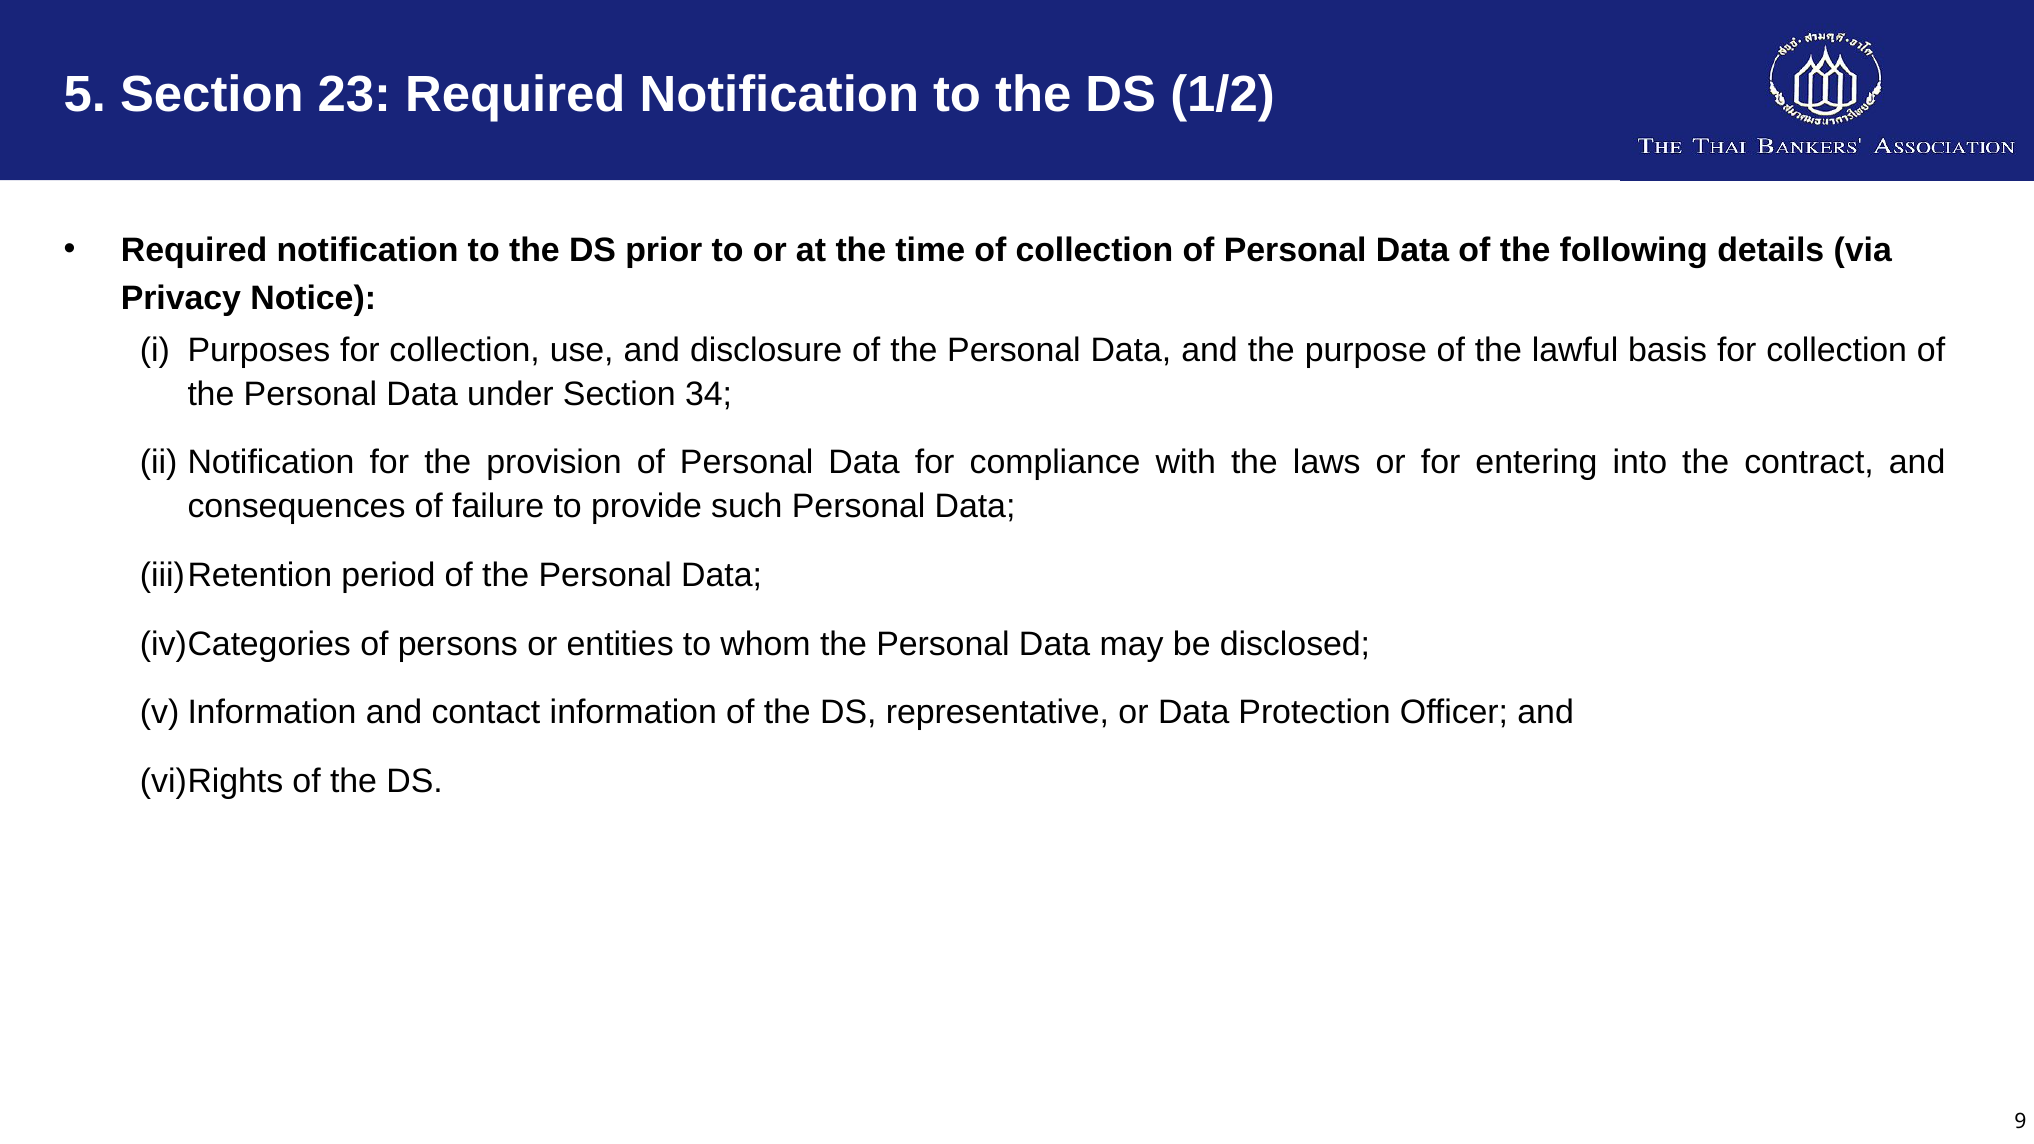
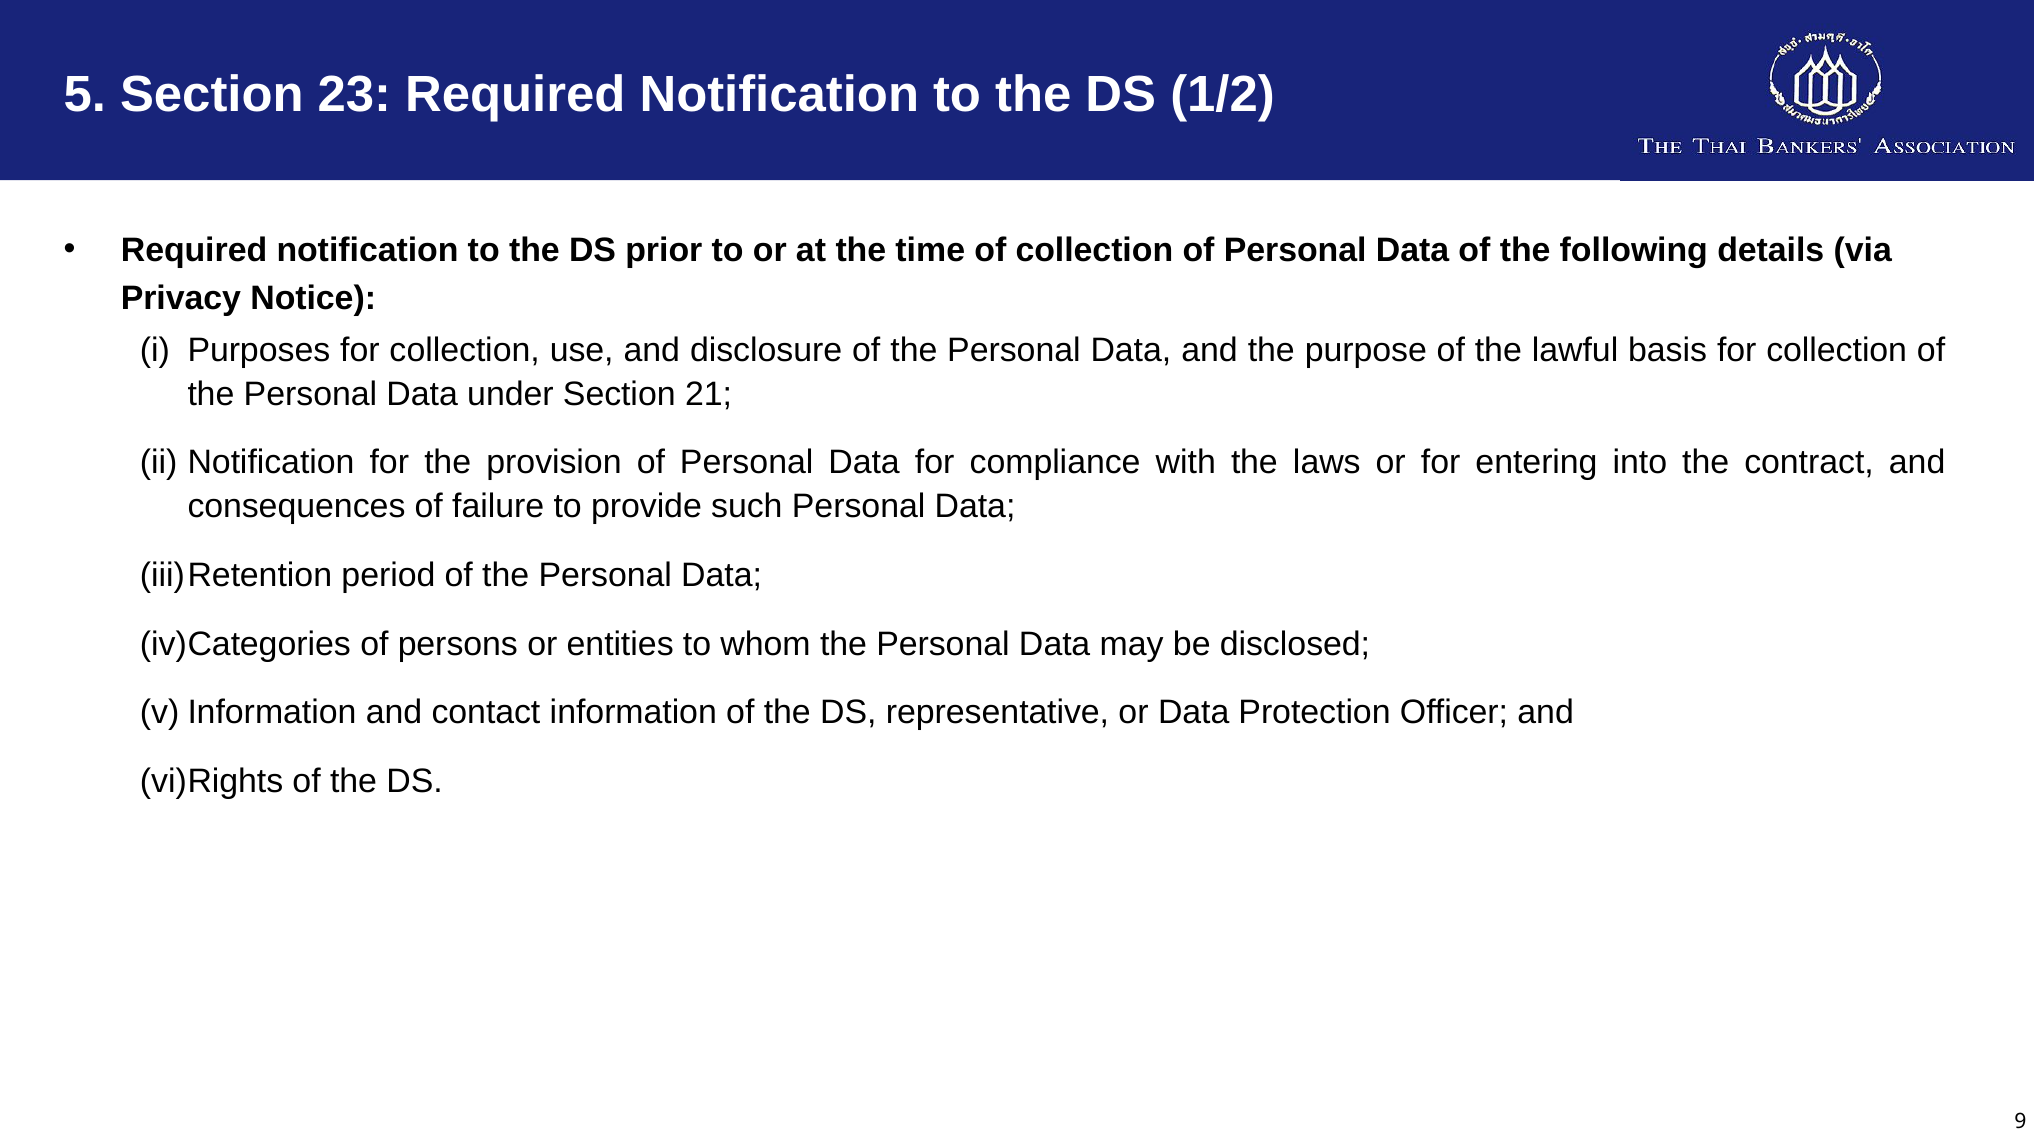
34: 34 -> 21 (709, 394)
